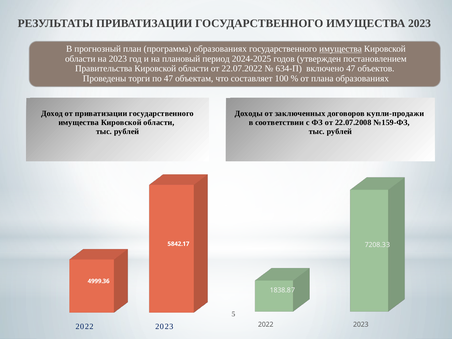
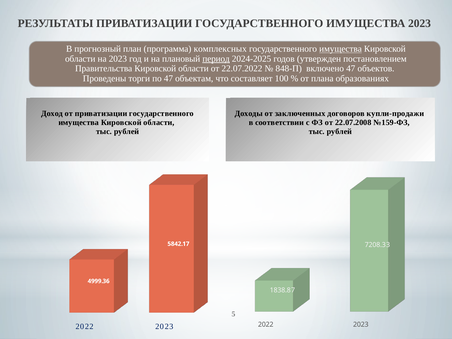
программа образованиях: образованиях -> комплексных (220, 49)
период underline: none -> present (216, 59)
634-П: 634-П -> 848-П (289, 69)
